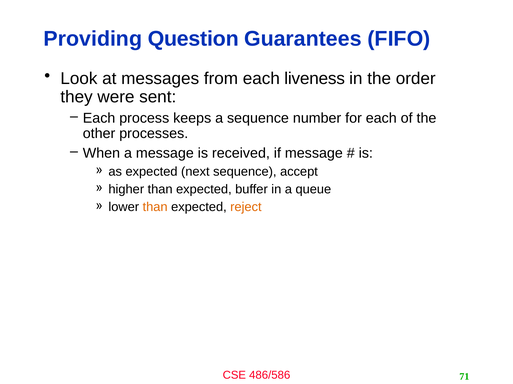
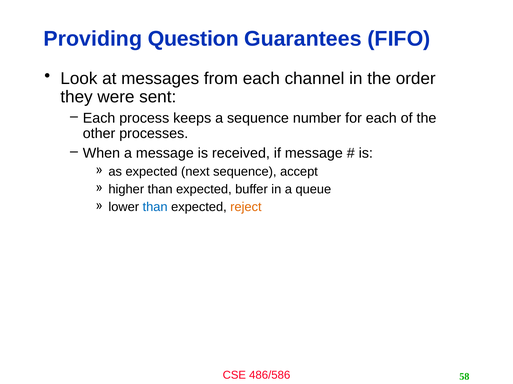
liveness: liveness -> channel (315, 79)
than colour: orange -> blue (155, 207)
71: 71 -> 58 (464, 377)
